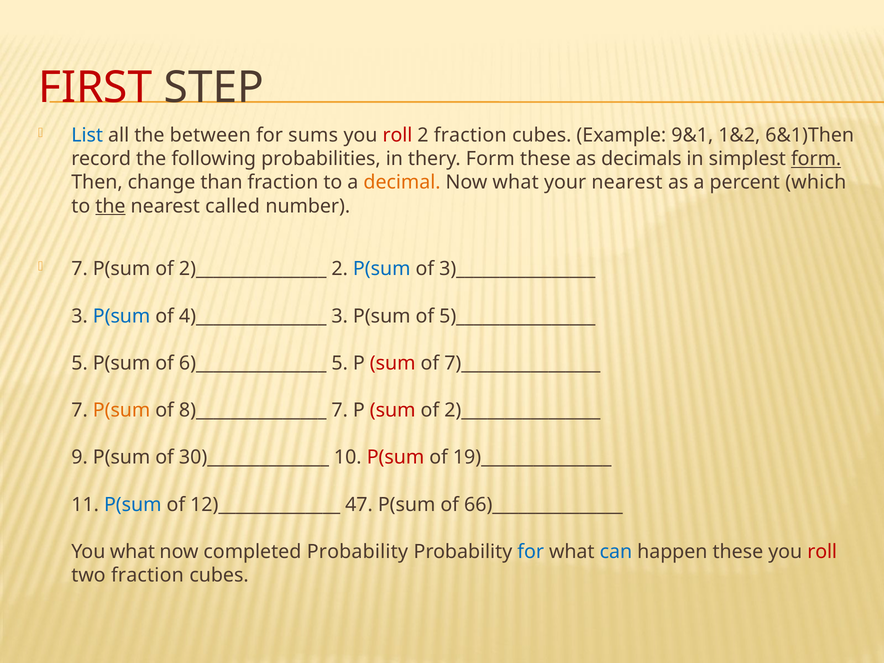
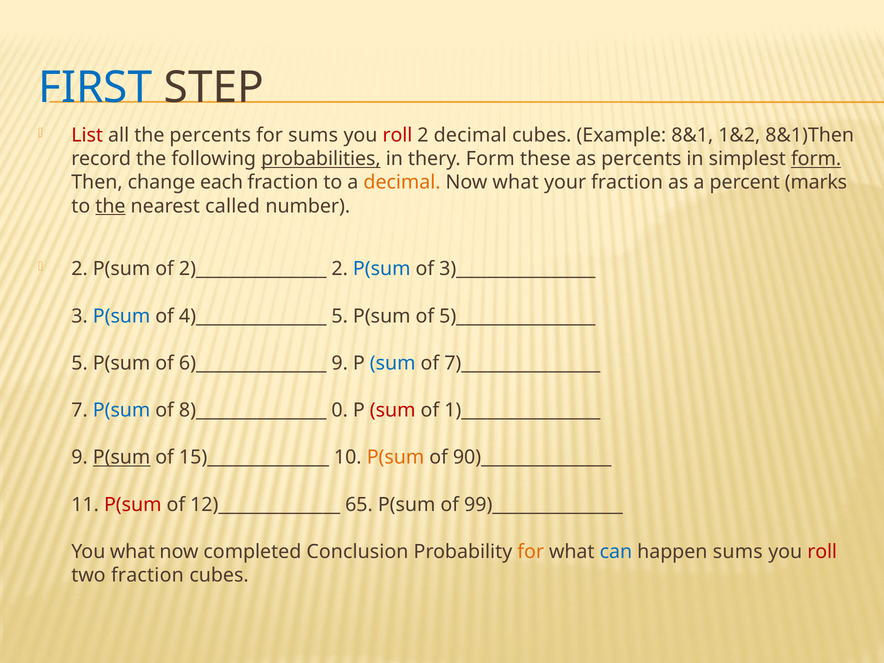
FIRST colour: red -> blue (95, 88)
List colour: blue -> red (87, 135)
the between: between -> percents (210, 135)
2 fraction: fraction -> decimal (470, 135)
9&1: 9&1 -> 8&1 (692, 135)
6&1)Then: 6&1)Then -> 8&1)Then (810, 135)
probabilities underline: none -> present (321, 159)
as decimals: decimals -> percents (641, 159)
than: than -> each (222, 183)
your nearest: nearest -> fraction (627, 183)
which: which -> marks (816, 183)
7: 7 -> 2 (80, 269)
4)_______________ 3: 3 -> 5 (340, 316)
6)_______________ 5: 5 -> 9 (340, 363)
sum colour: red -> blue (393, 363)
P(sum colour: orange -> blue (122, 410)
8)_______________ 7: 7 -> 0 (340, 410)
2)________________: 2)________________ -> 1)________________ (522, 410)
P(sum underline: none -> present (122, 457)
30)______________: 30)______________ -> 15)______________ (254, 457)
P(sum colour: red -> orange (396, 457)
19)_______________: 19)_______________ -> 90)_______________ (532, 457)
P(sum colour: blue -> red (133, 505)
47: 47 -> 65 (359, 505)
66)_______________: 66)_______________ -> 99)_______________ (543, 505)
completed Probability: Probability -> Conclusion (357, 552)
for colour: blue -> orange (531, 552)
happen these: these -> sums (738, 552)
